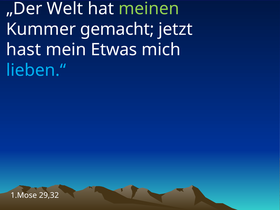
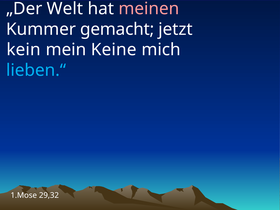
meinen colour: light green -> pink (149, 9)
hast: hast -> kein (24, 50)
Etwas: Etwas -> Keine (114, 50)
